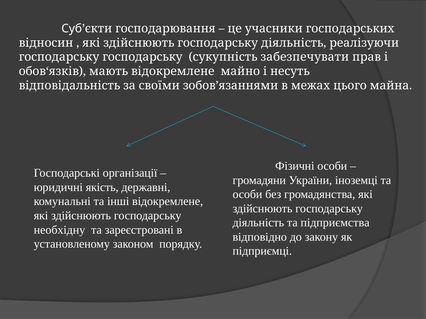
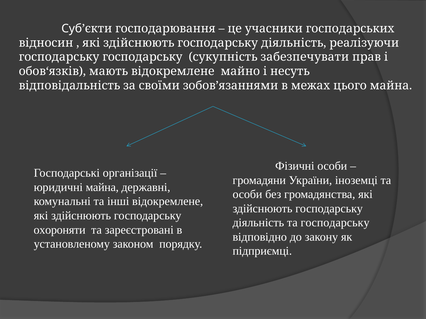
юридичні якість: якість -> майна (102, 188)
та підприємства: підприємства -> господарську (335, 223)
необхідну: необхідну -> охороняти (60, 230)
